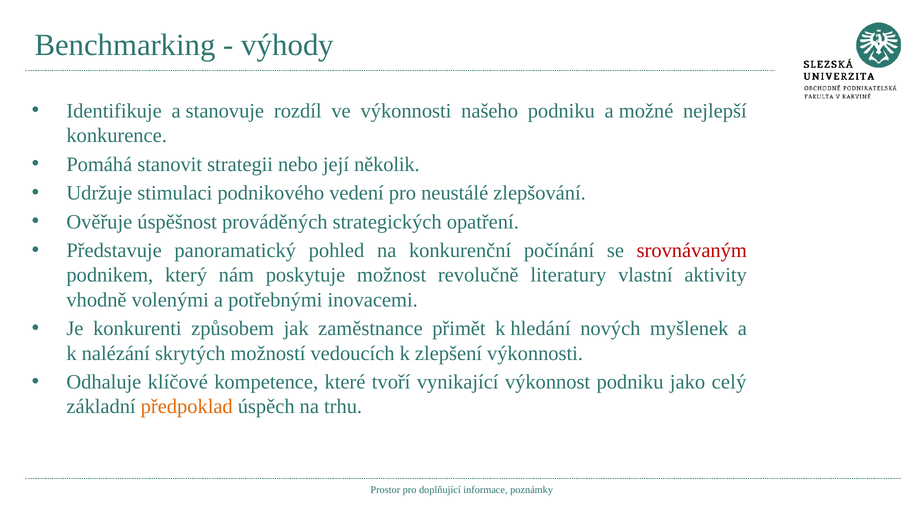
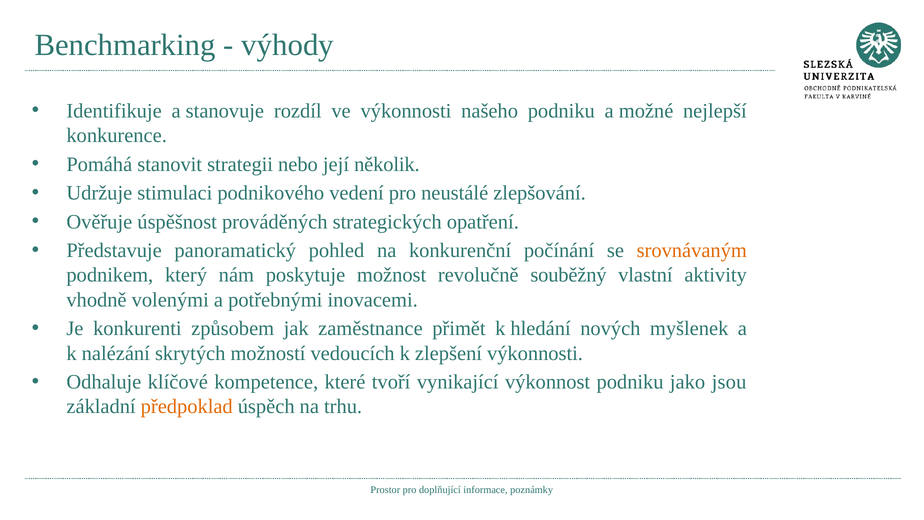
srovnávaným colour: red -> orange (692, 250)
literatury: literatury -> souběžný (569, 275)
celý: celý -> jsou (729, 382)
